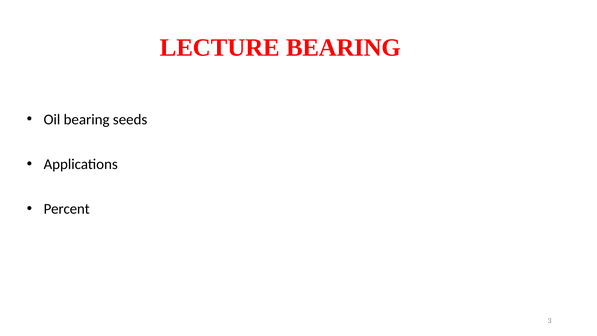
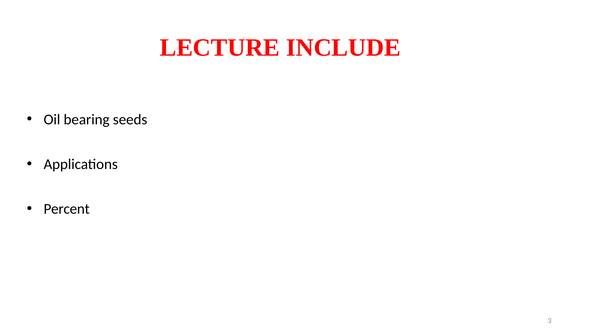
LECTURE BEARING: BEARING -> INCLUDE (343, 48)
